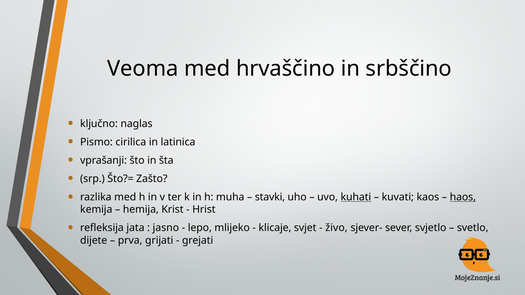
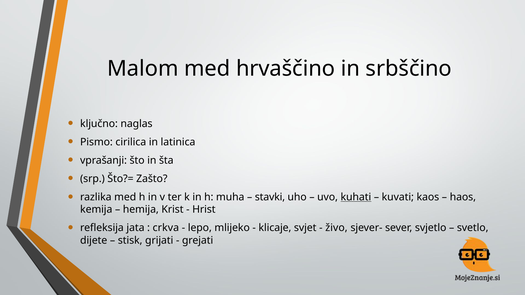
Veoma: Veoma -> Malom (143, 69)
haos underline: present -> none (463, 197)
jasno: jasno -> crkva (166, 228)
prva: prva -> stisk (130, 241)
